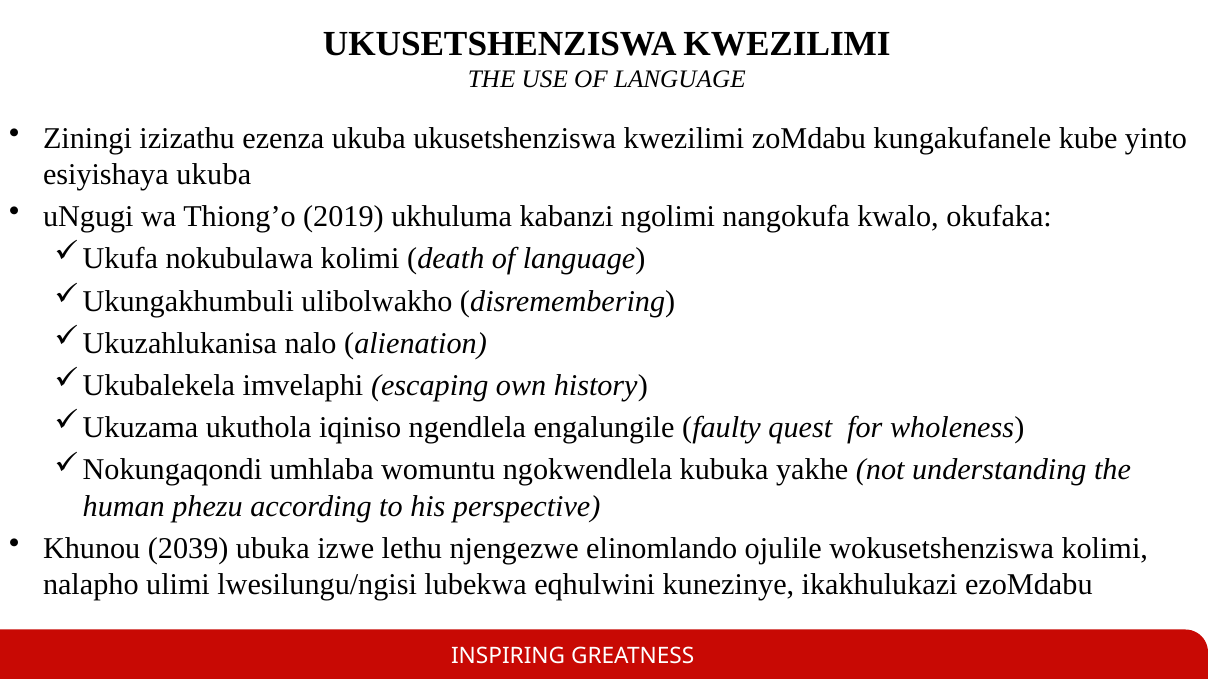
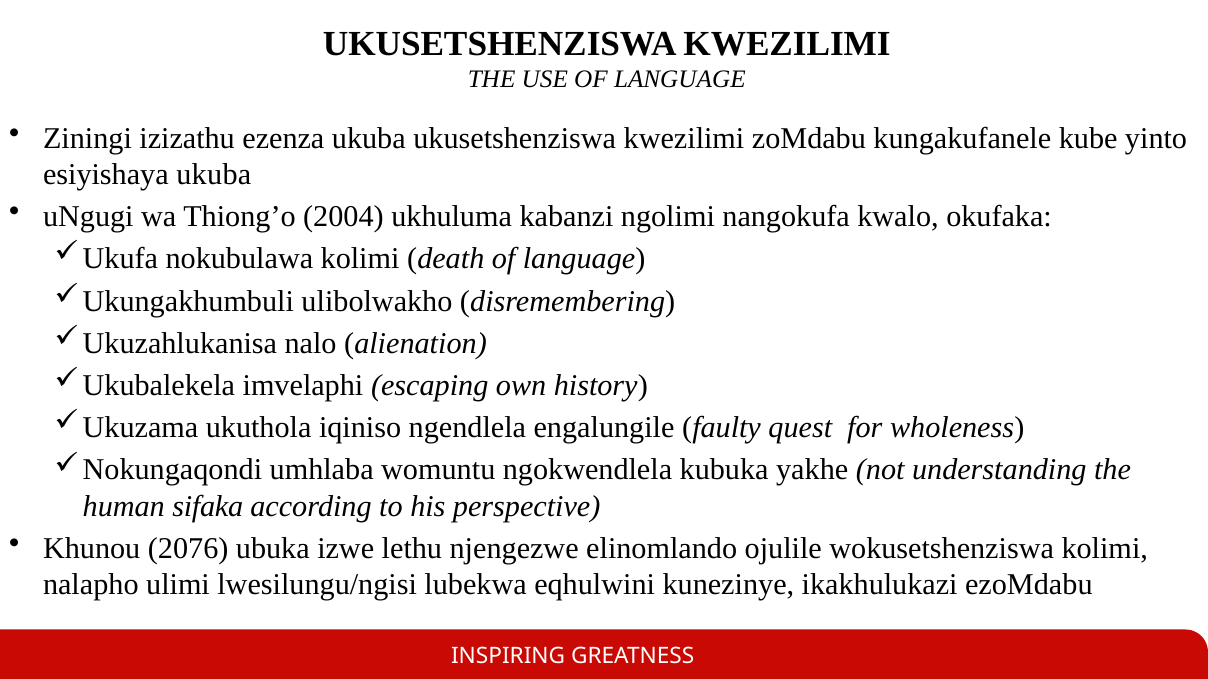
2019: 2019 -> 2004 (343, 217)
phezu: phezu -> sifaka (208, 507)
2039: 2039 -> 2076 (188, 549)
